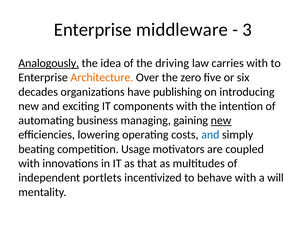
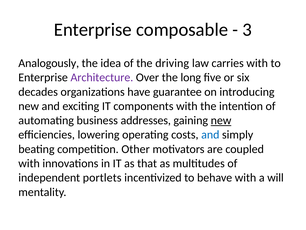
middleware: middleware -> composable (182, 30)
Analogously underline: present -> none (49, 63)
Architecture colour: orange -> purple (102, 77)
zero: zero -> long (191, 77)
publishing: publishing -> guarantee (177, 92)
managing: managing -> addresses (146, 120)
Usage: Usage -> Other (136, 149)
